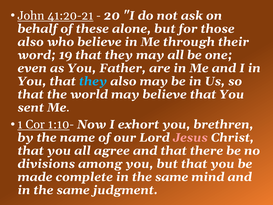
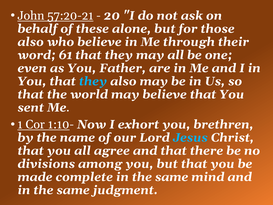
41:20-21: 41:20-21 -> 57:20-21 (70, 16)
19: 19 -> 61 (65, 55)
Jesus colour: pink -> light blue (190, 137)
